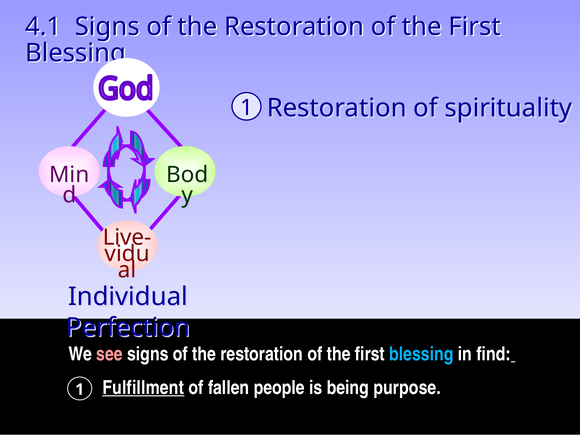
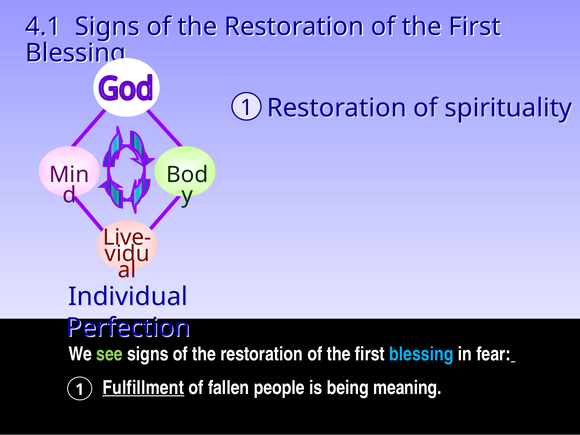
see colour: pink -> light green (110, 354)
find: find -> fear (494, 354)
purpose: purpose -> meaning (407, 388)
